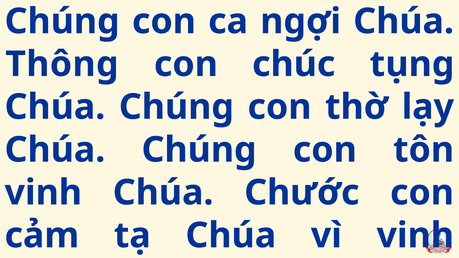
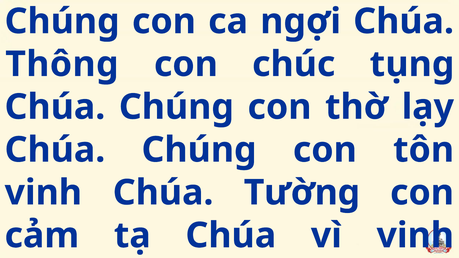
Chước: Chước -> Tường (302, 193)
